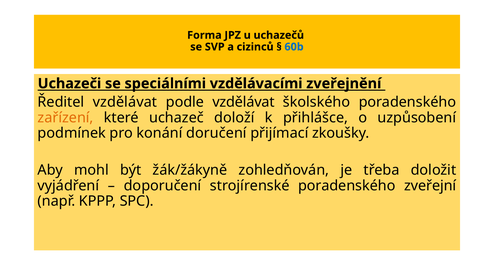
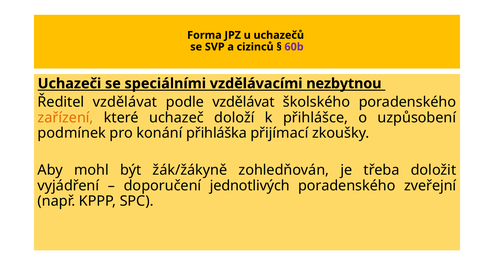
60b colour: blue -> purple (294, 47)
zveřejnění: zveřejnění -> nezbytnou (344, 84)
doručení: doručení -> přihláška (217, 133)
strojírenské: strojírenské -> jednotlivých (250, 186)
